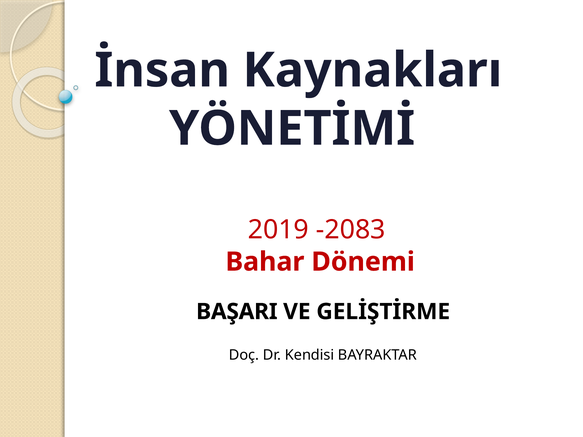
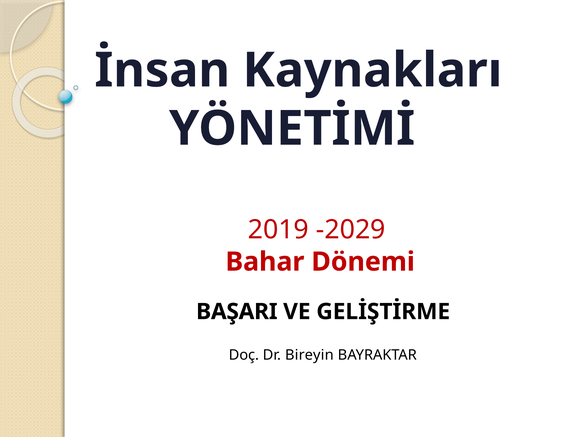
-2083: -2083 -> -2029 (351, 230)
Kendisi: Kendisi -> Bireyin (309, 355)
